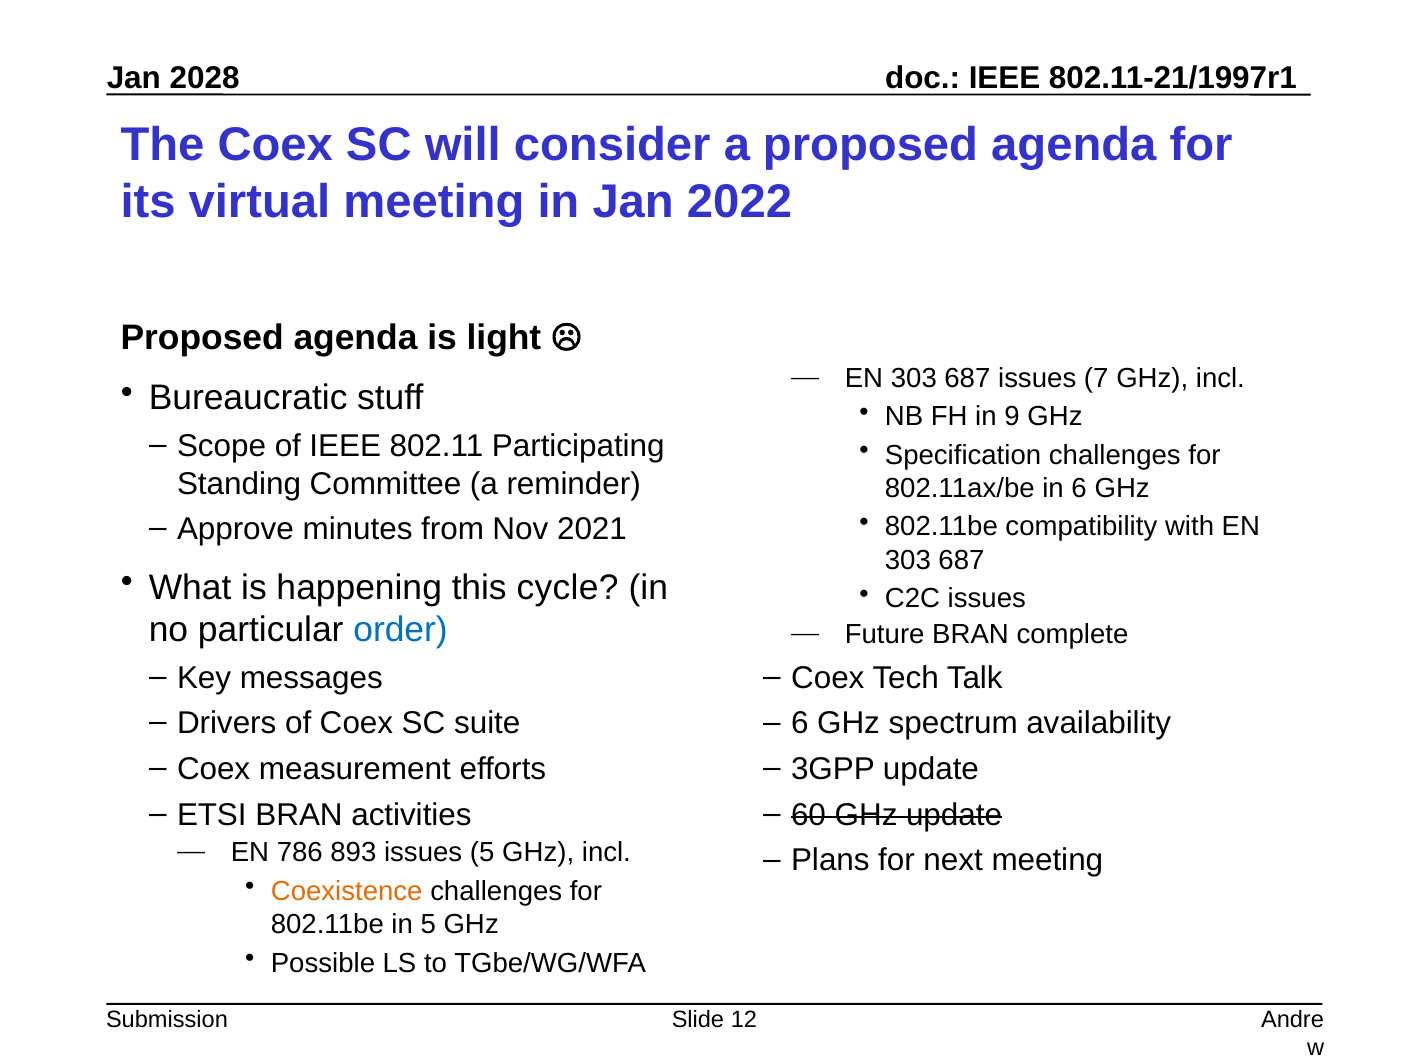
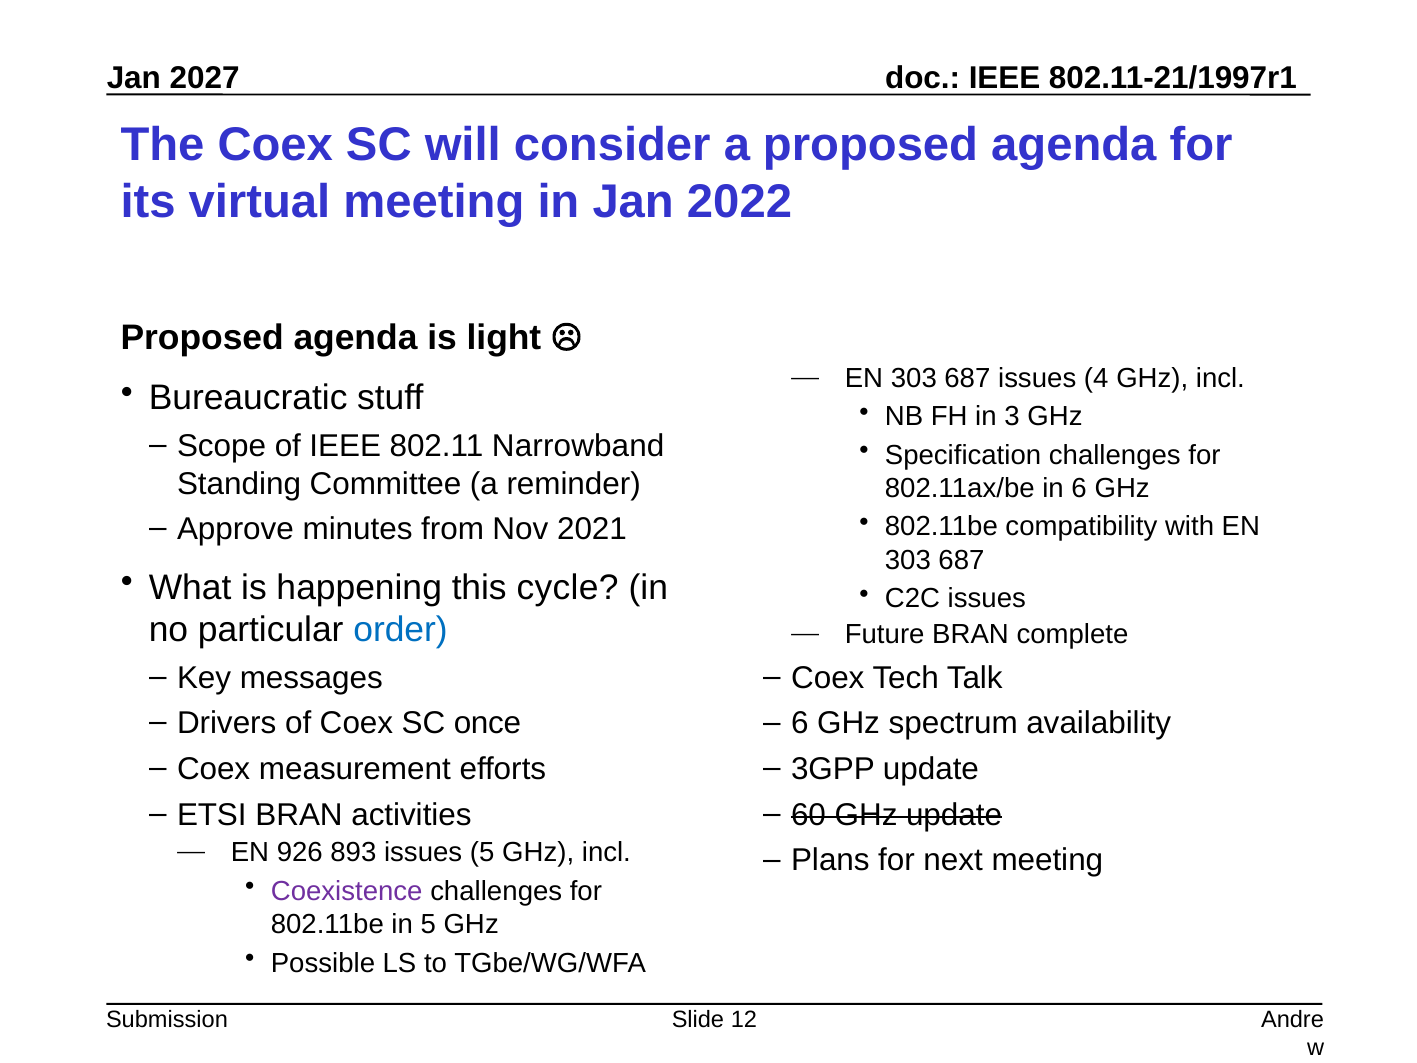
2028: 2028 -> 2027 (205, 78)
7: 7 -> 4 (1096, 378)
9: 9 -> 3 (1012, 416)
Participating: Participating -> Narrowband (578, 446)
suite: suite -> once (487, 723)
786: 786 -> 926 (300, 852)
Coexistence colour: orange -> purple (347, 891)
